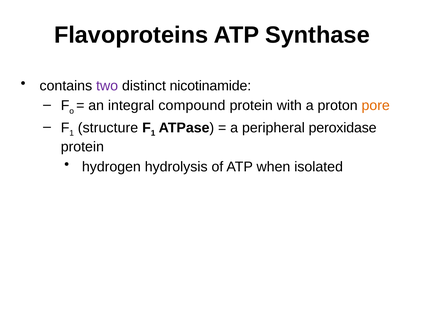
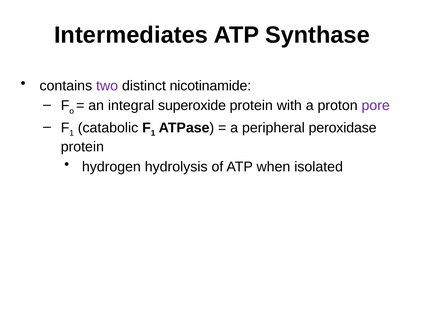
Flavoproteins: Flavoproteins -> Intermediates (131, 35)
compound: compound -> superoxide (192, 106)
pore colour: orange -> purple (376, 106)
structure: structure -> catabolic (108, 128)
